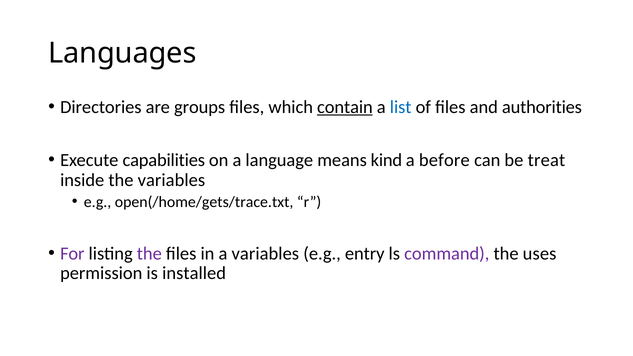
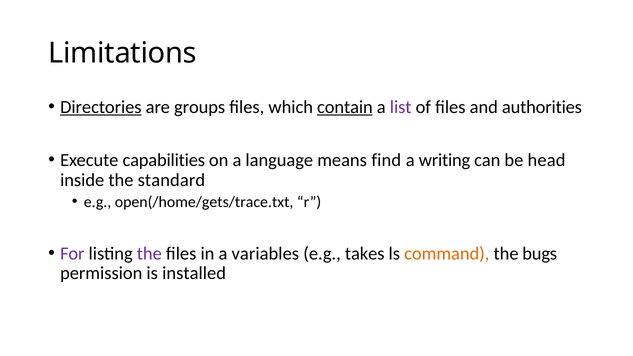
Languages: Languages -> Limitations (122, 53)
Directories underline: none -> present (101, 107)
list colour: blue -> purple (401, 107)
kind: kind -> find (386, 160)
before: before -> writing (445, 160)
treat: treat -> head (547, 160)
the variables: variables -> standard (171, 180)
entry: entry -> takes (365, 254)
command colour: purple -> orange (447, 254)
uses: uses -> bugs (540, 254)
